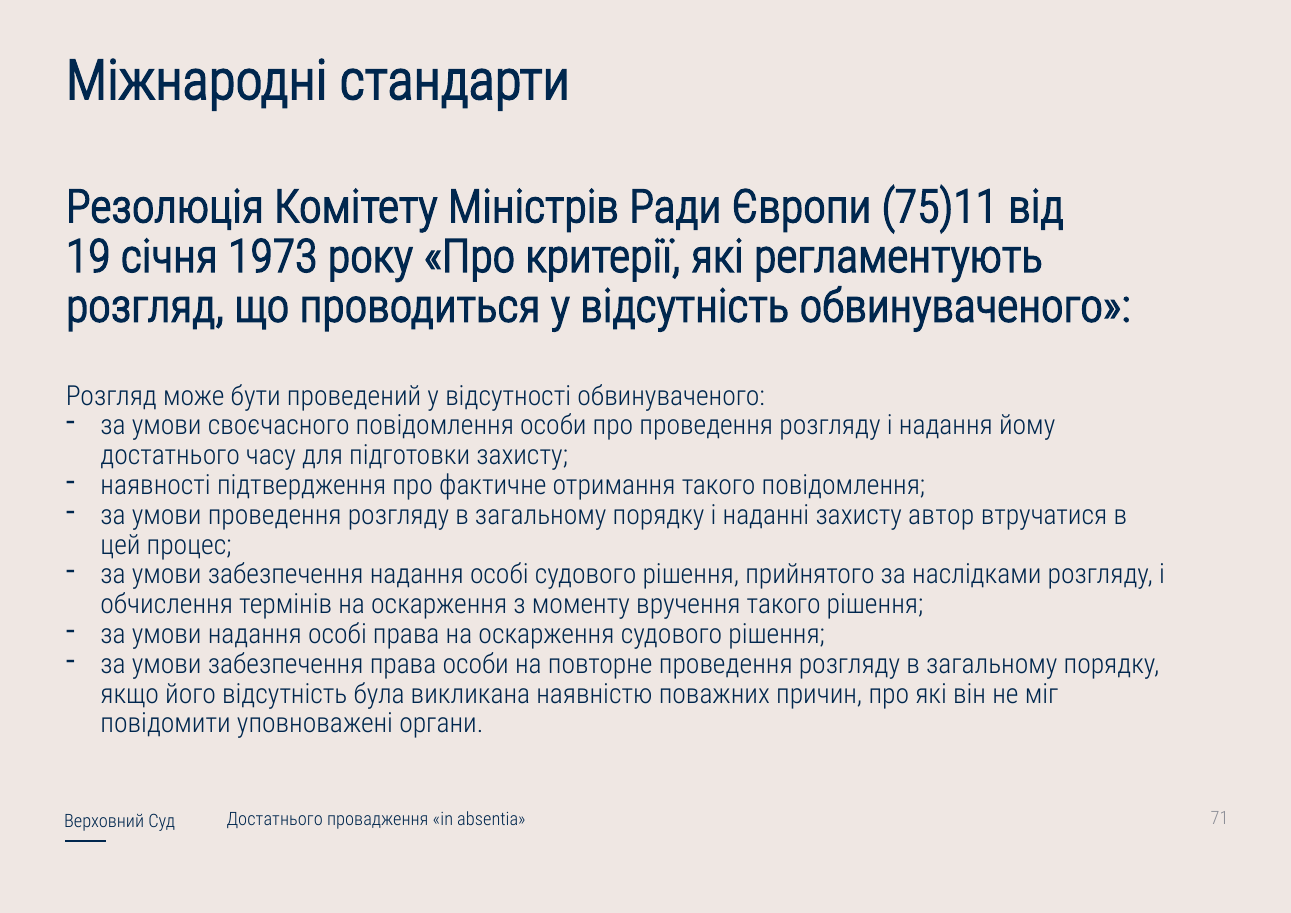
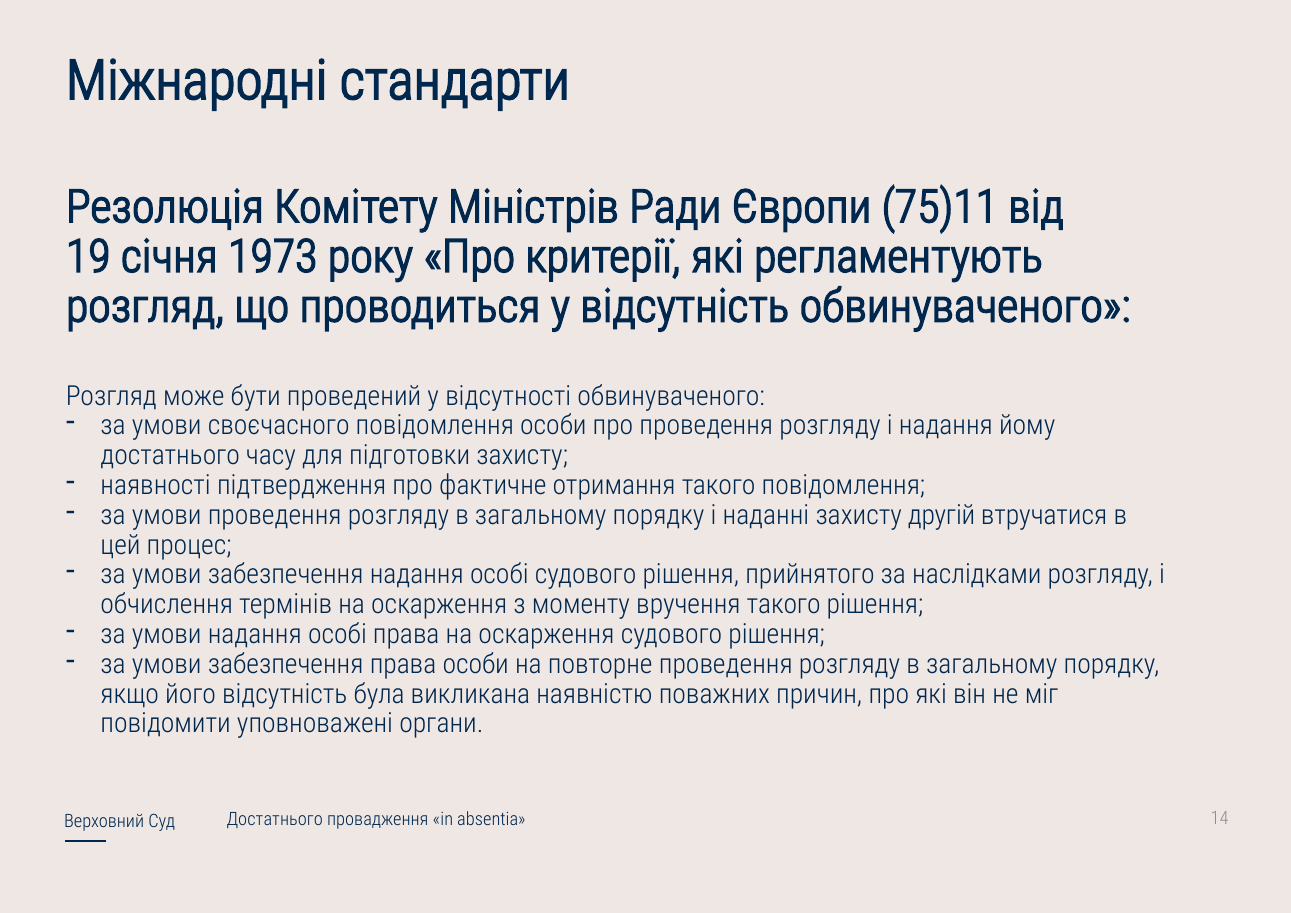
автор: автор -> другій (942, 515)
71: 71 -> 14 (1220, 819)
